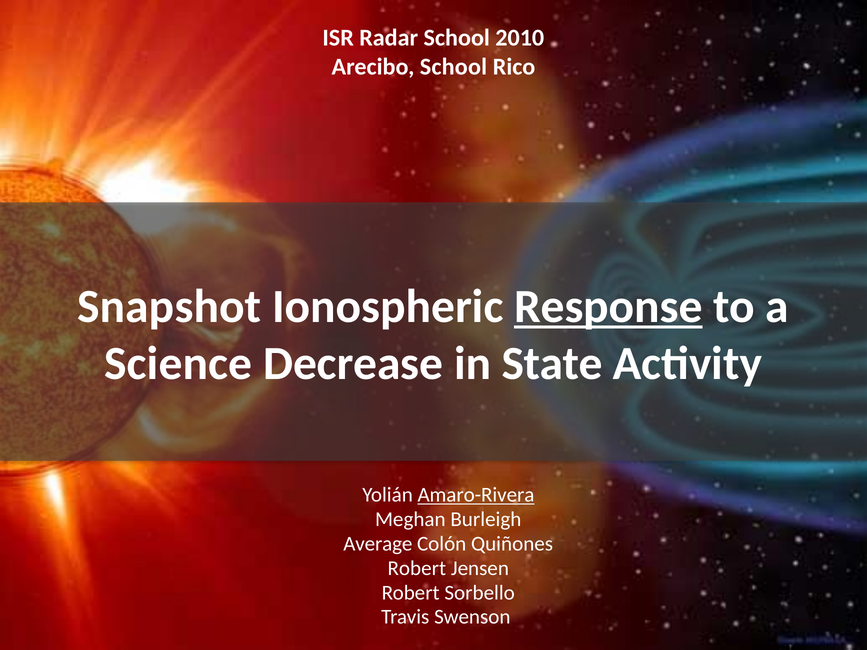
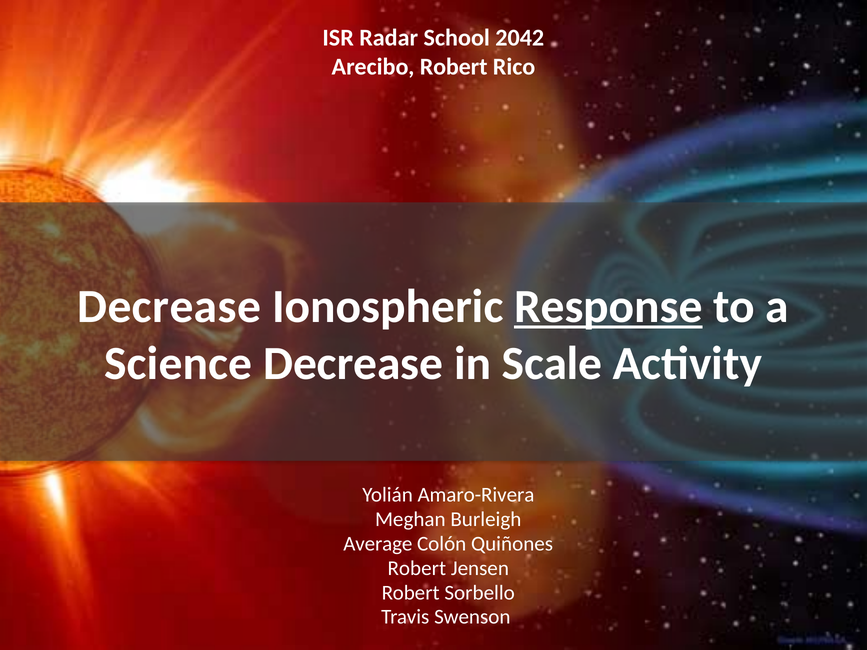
2010: 2010 -> 2042 (520, 38)
Arecibo School: School -> Robert (454, 67)
Snapshot: Snapshot -> Decrease (169, 307)
State: State -> Scale (552, 364)
Amaro-Rivera underline: present -> none (476, 495)
